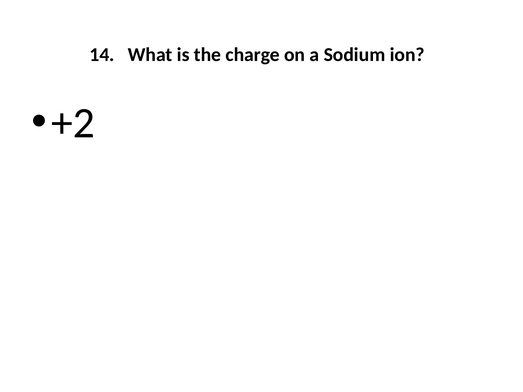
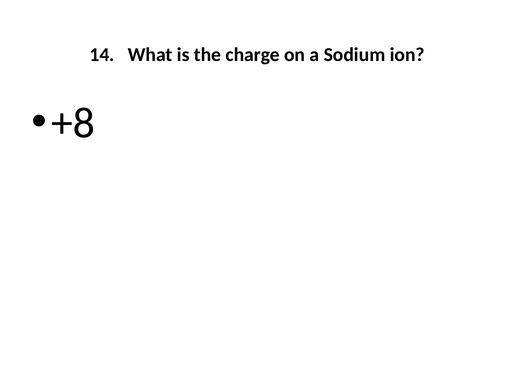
+2: +2 -> +8 (73, 123)
